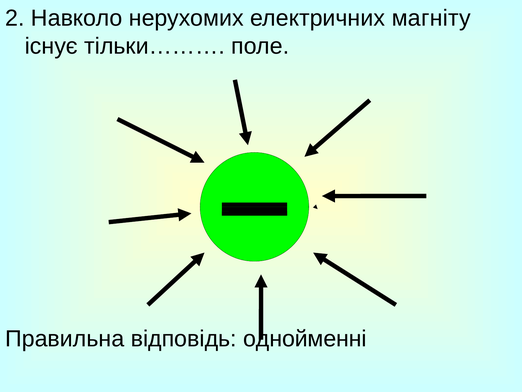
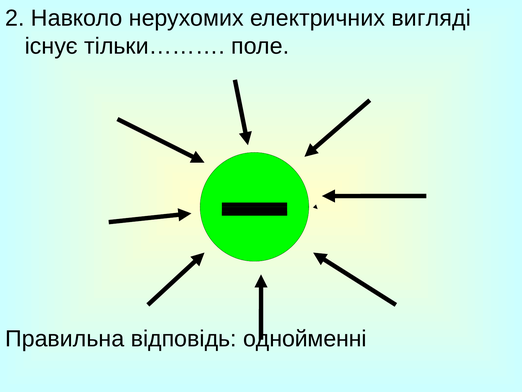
магніту: магніту -> вигляді (431, 18)
